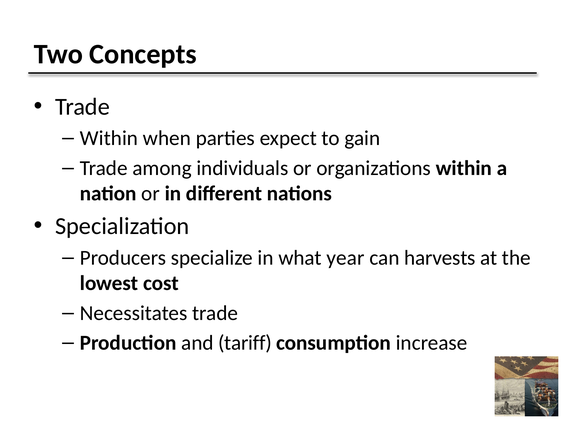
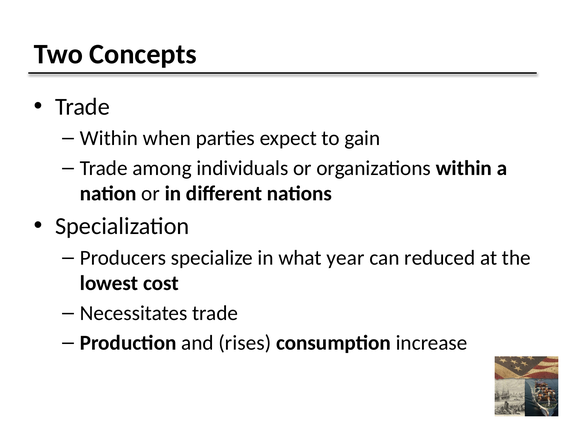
harvests: harvests -> reduced (440, 258)
tariff: tariff -> rises (245, 343)
